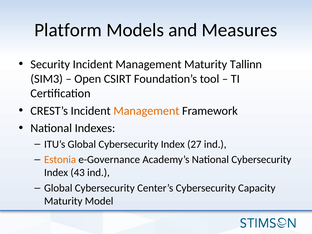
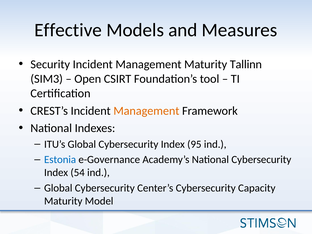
Platform: Platform -> Effective (68, 30)
27: 27 -> 95 (194, 144)
Estonia colour: orange -> blue (60, 160)
43: 43 -> 54 (78, 173)
